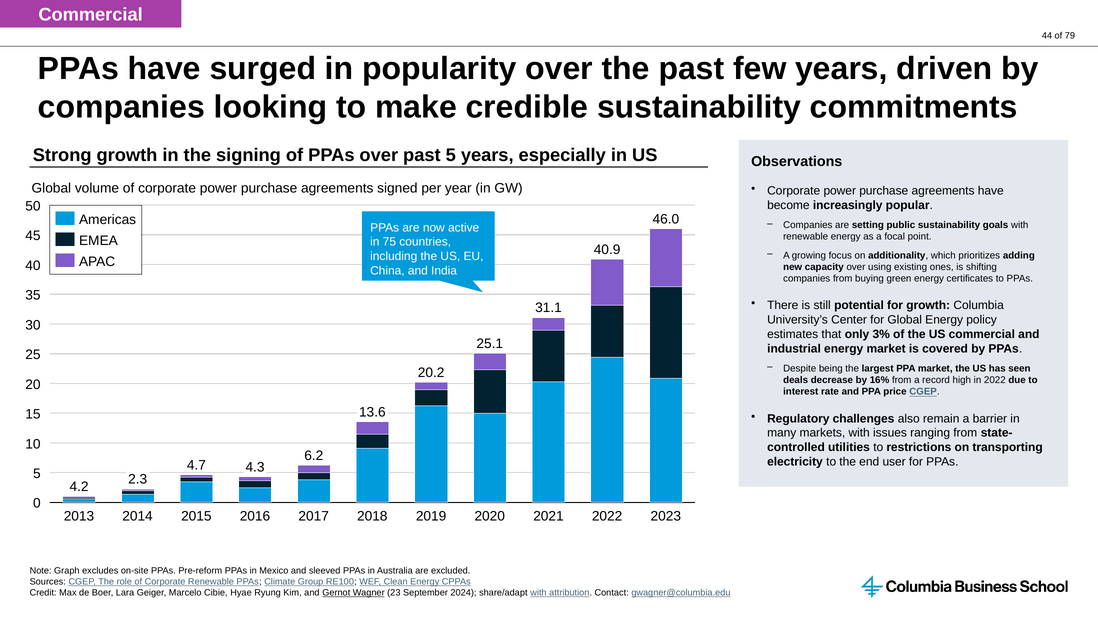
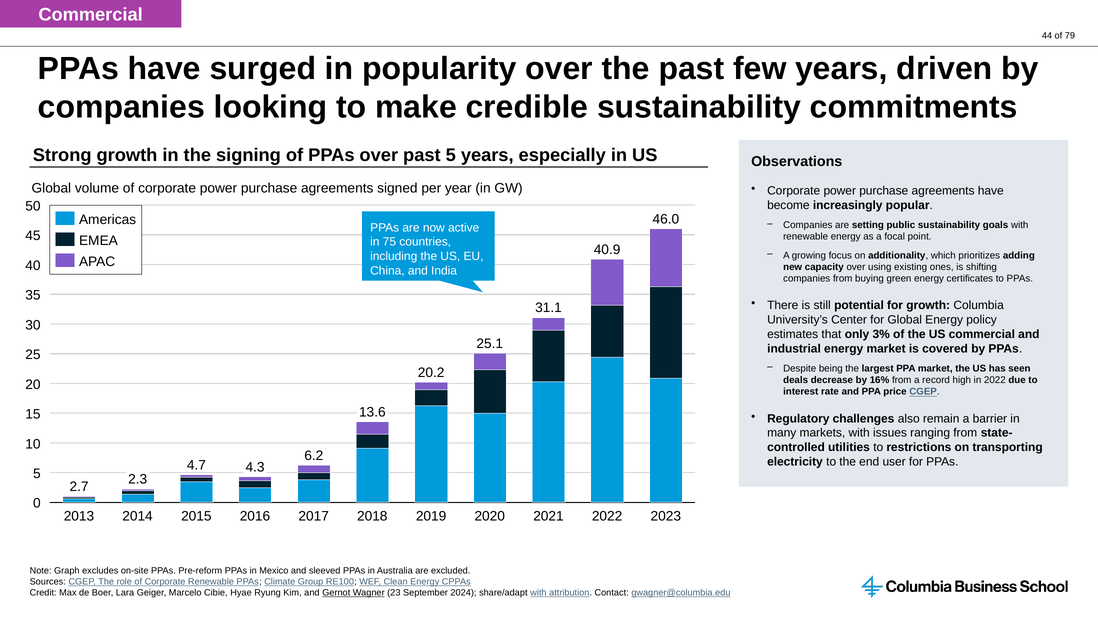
4.2: 4.2 -> 2.7 (79, 487)
